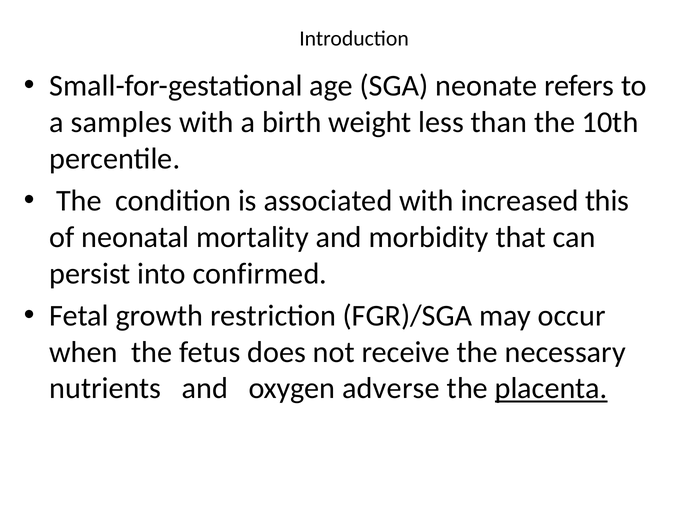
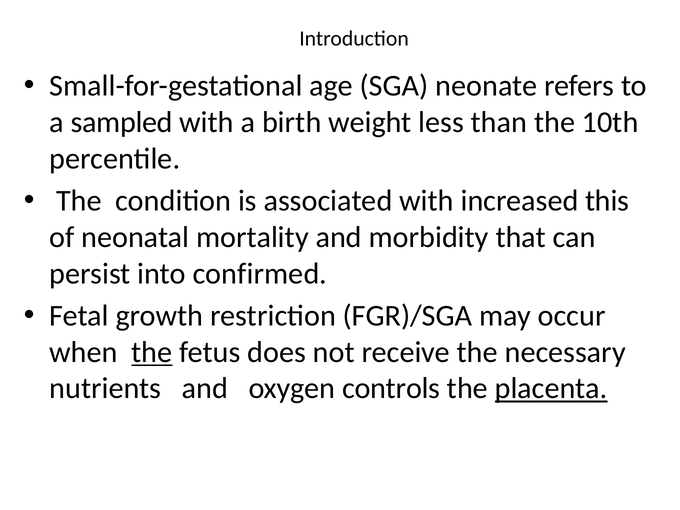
samples: samples -> sampled (122, 122)
the underline: none -> present (152, 352)
adverse: adverse -> controls (391, 389)
